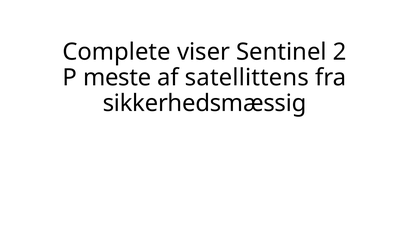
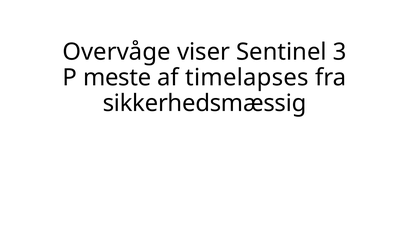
Complete: Complete -> Overvåge (117, 52)
2: 2 -> 3 (340, 52)
satellittens: satellittens -> timelapses (247, 78)
